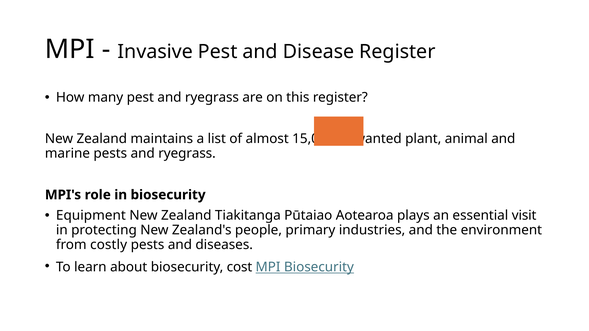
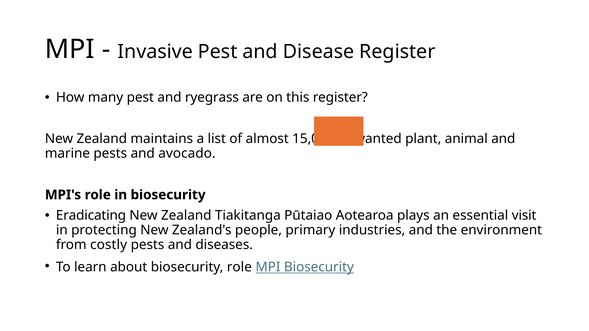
pests and ryegrass: ryegrass -> avocado (187, 154)
Equipment: Equipment -> Eradicating (91, 216)
biosecurity cost: cost -> role (239, 267)
